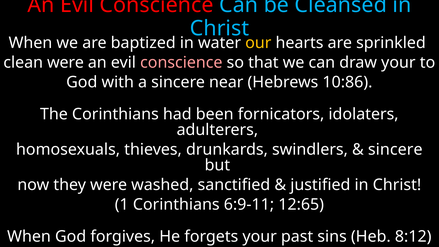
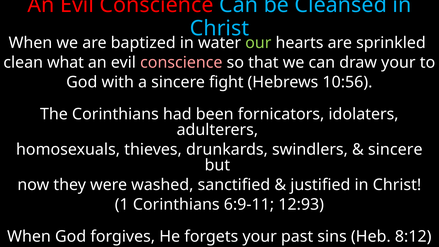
our colour: yellow -> light green (258, 43)
clean were: were -> what (66, 62)
near: near -> fight (226, 82)
10:86: 10:86 -> 10:56 (347, 82)
12:65: 12:65 -> 12:93 (301, 204)
